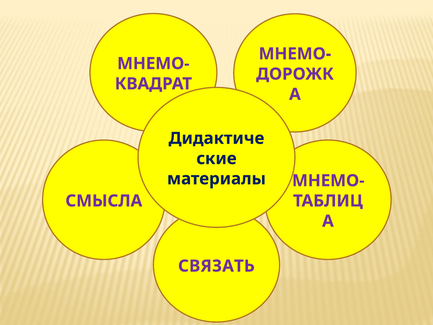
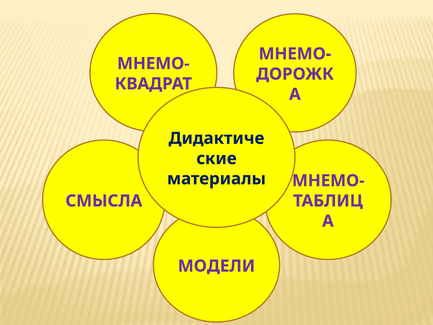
СВЯЗАТЬ: СВЯЗАТЬ -> МОДЕЛИ (216, 266)
